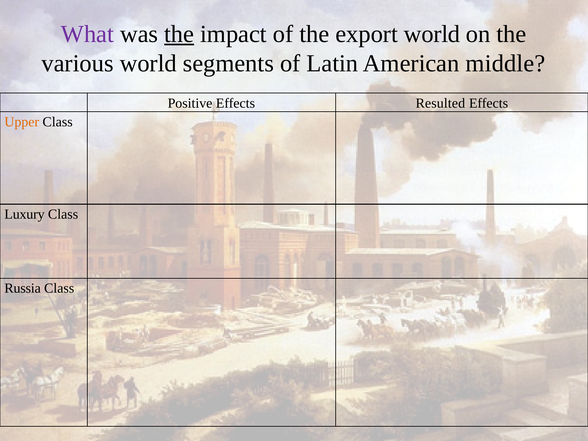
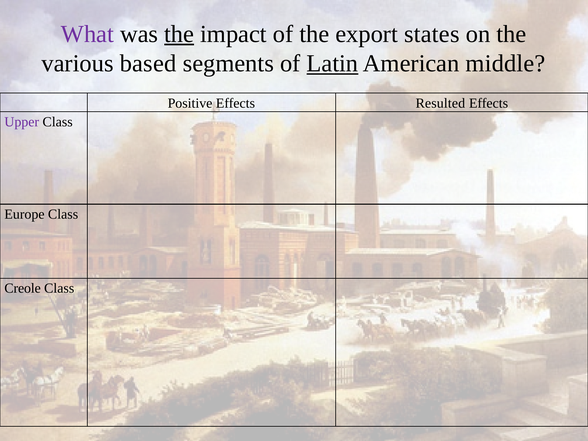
export world: world -> states (432, 34)
various world: world -> based (148, 63)
Latin underline: none -> present (332, 63)
Upper colour: orange -> purple (22, 122)
Luxury: Luxury -> Europe (24, 214)
Russia: Russia -> Creole (23, 288)
